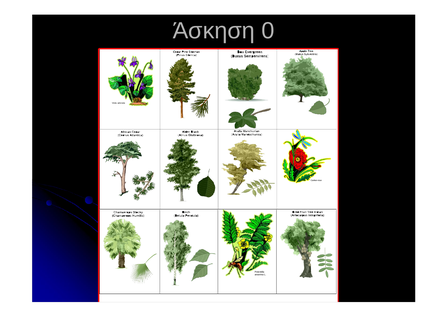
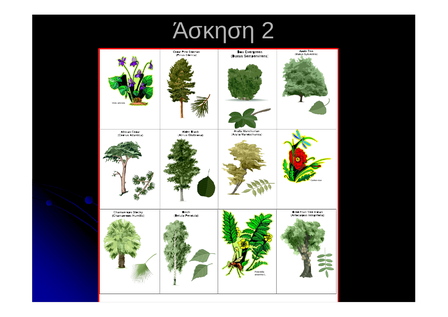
0: 0 -> 2 (268, 31)
